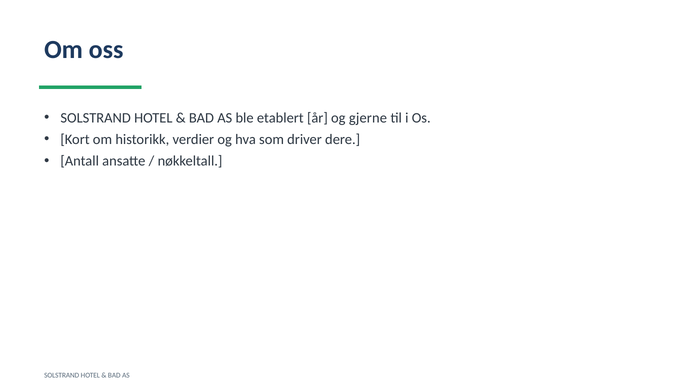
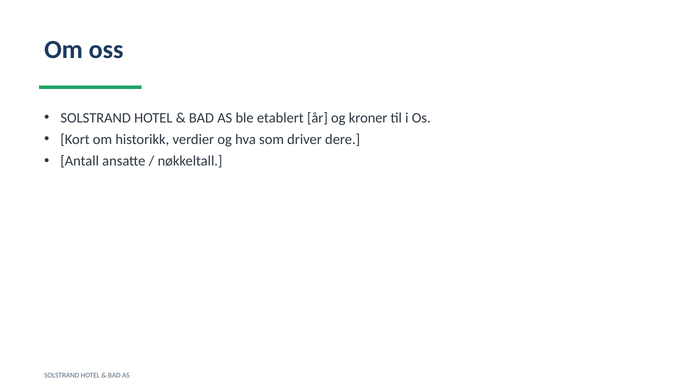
gjerne: gjerne -> kroner (368, 118)
